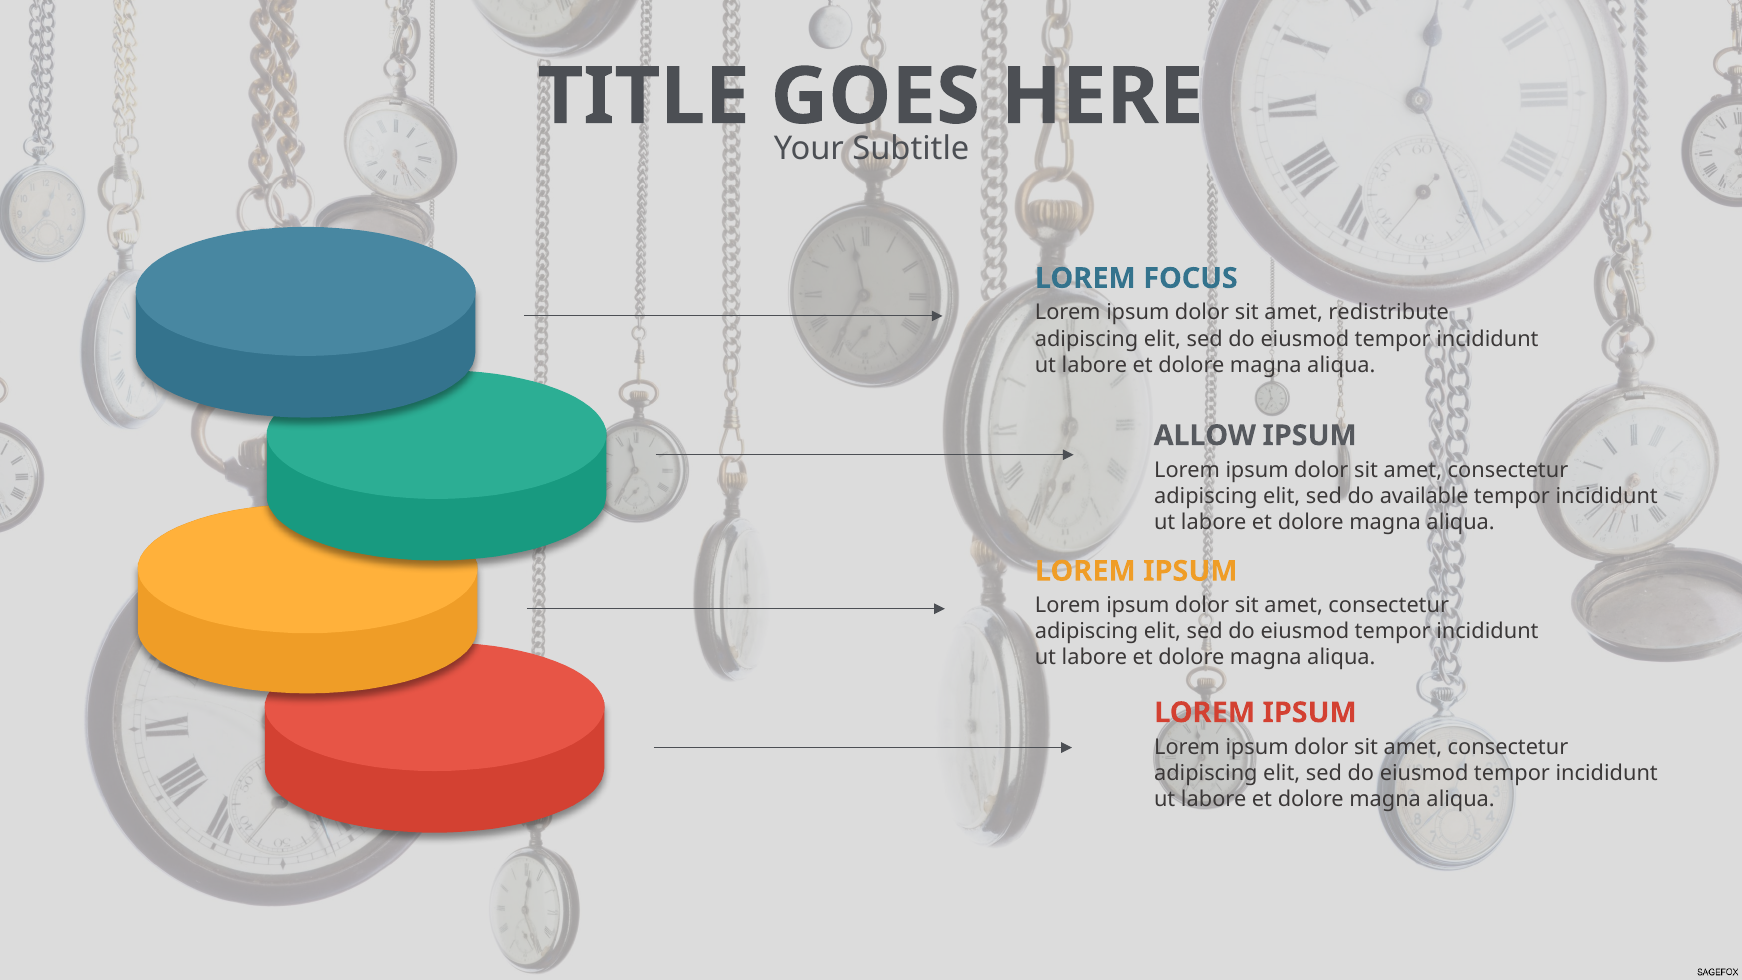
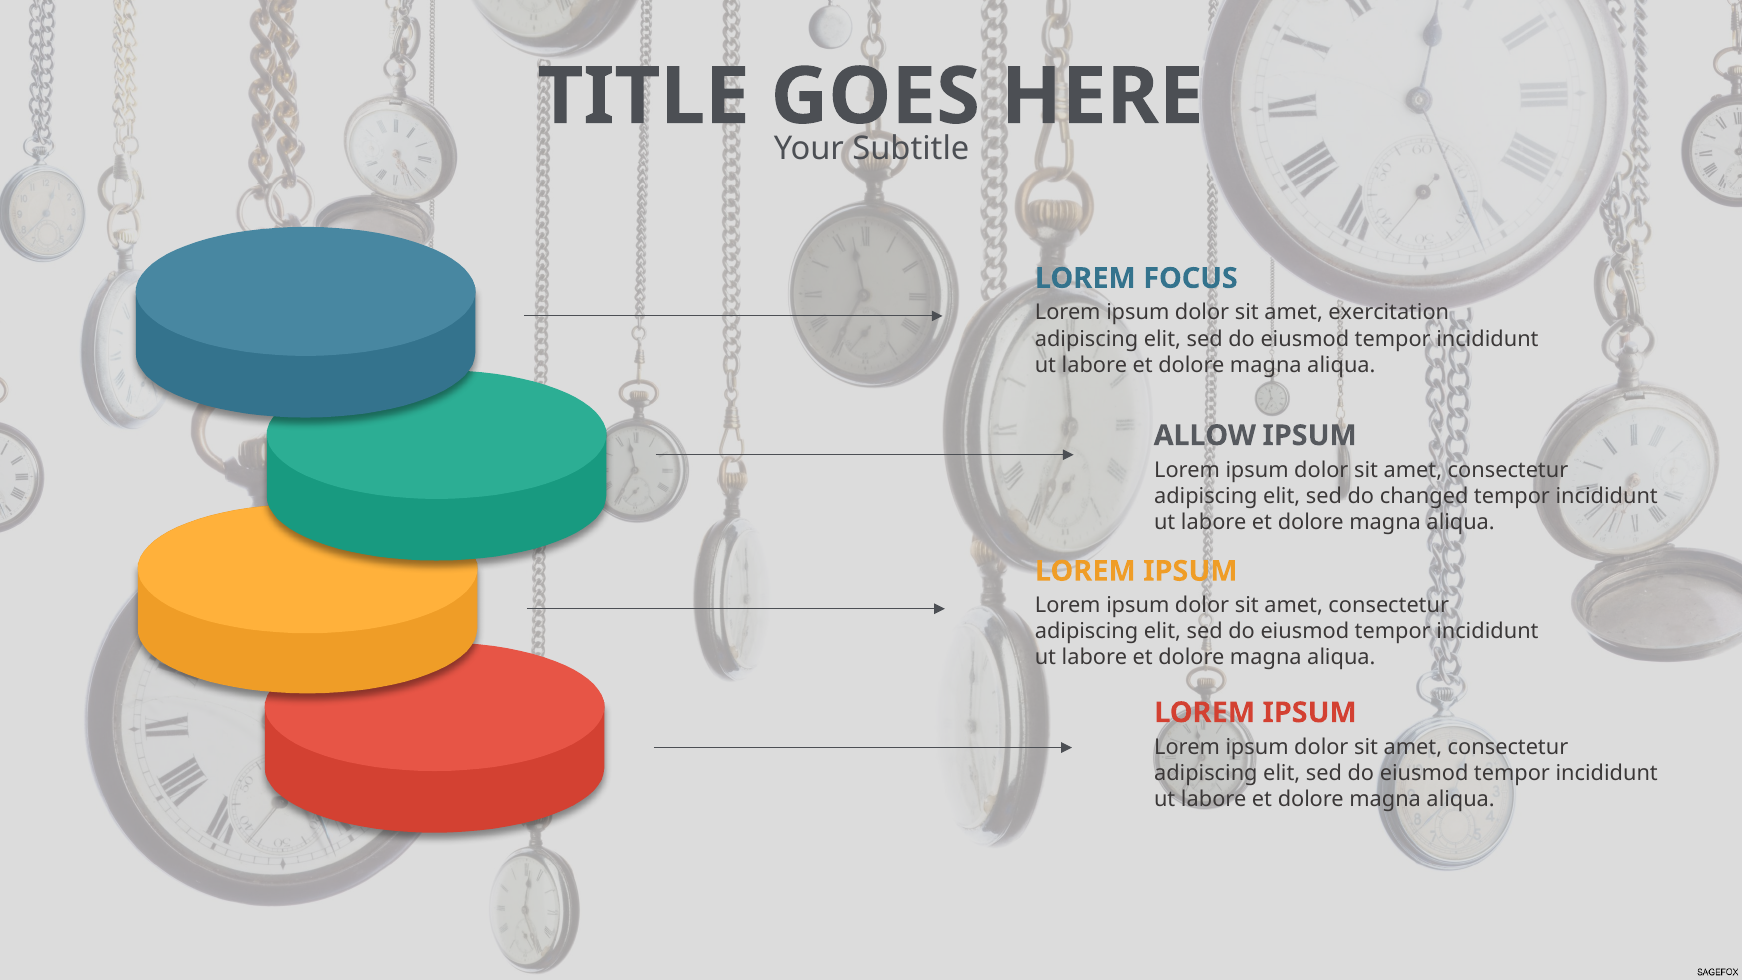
redistribute: redistribute -> exercitation (1389, 313)
available: available -> changed (1424, 496)
